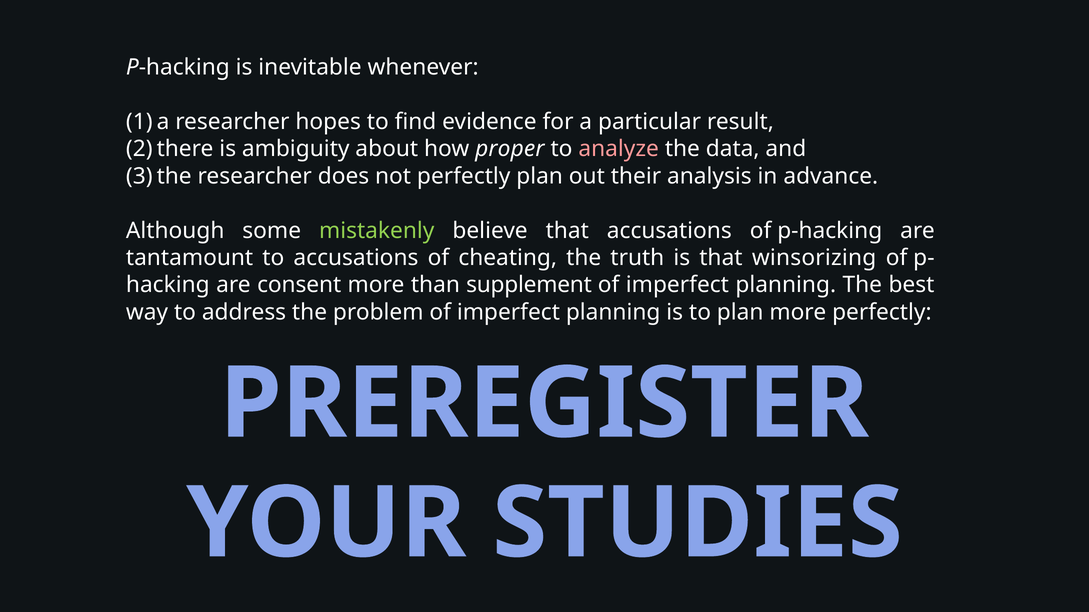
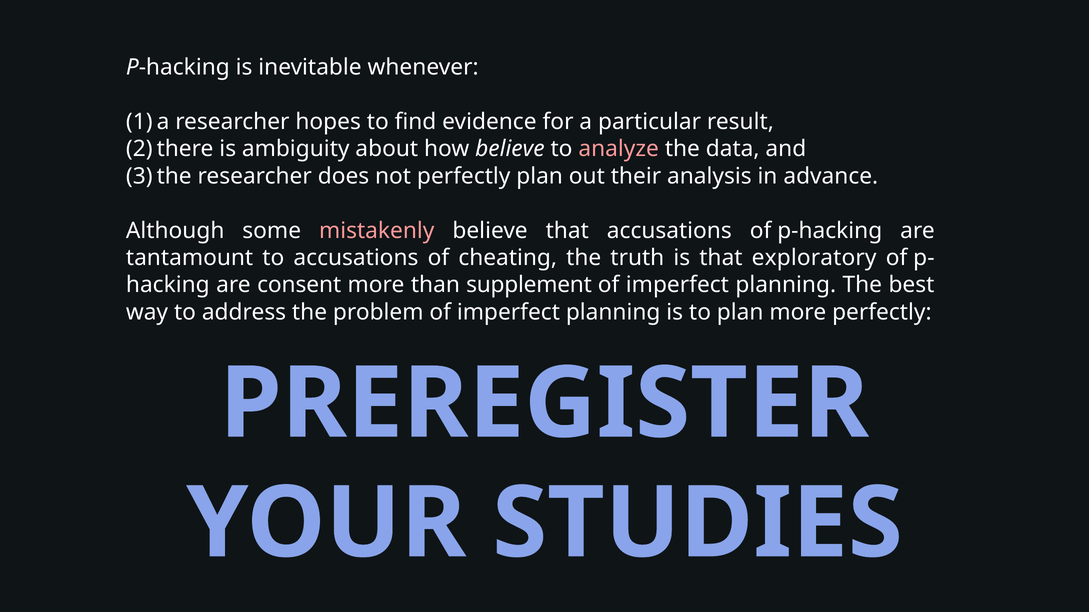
how proper: proper -> believe (510, 149)
mistakenly colour: light green -> pink (377, 231)
winsorizing: winsorizing -> exploratory (814, 258)
